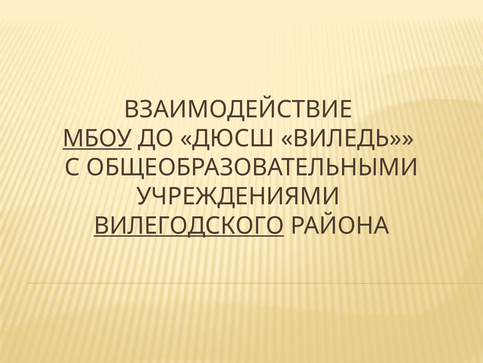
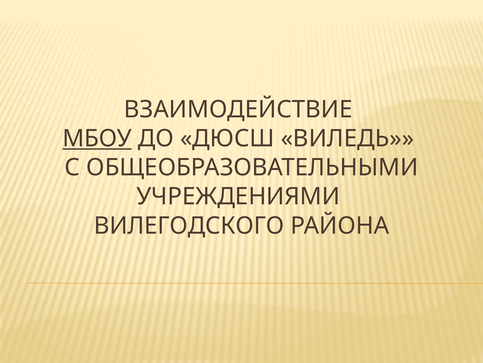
ВИЛЕГОДСКОГО underline: present -> none (189, 225)
